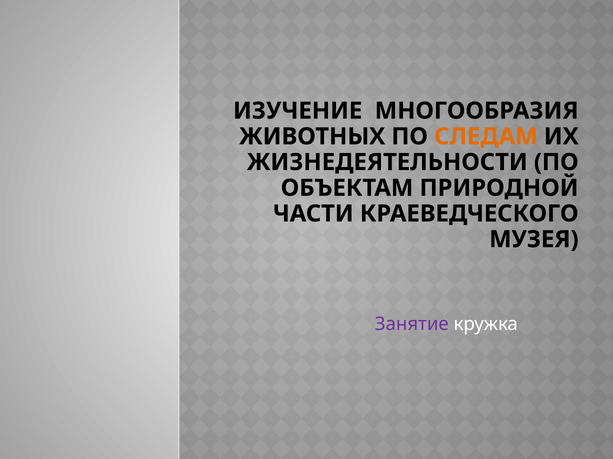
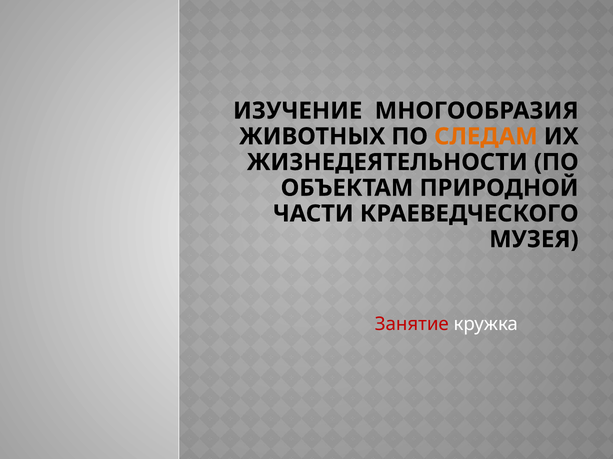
Занятие colour: purple -> red (412, 324)
